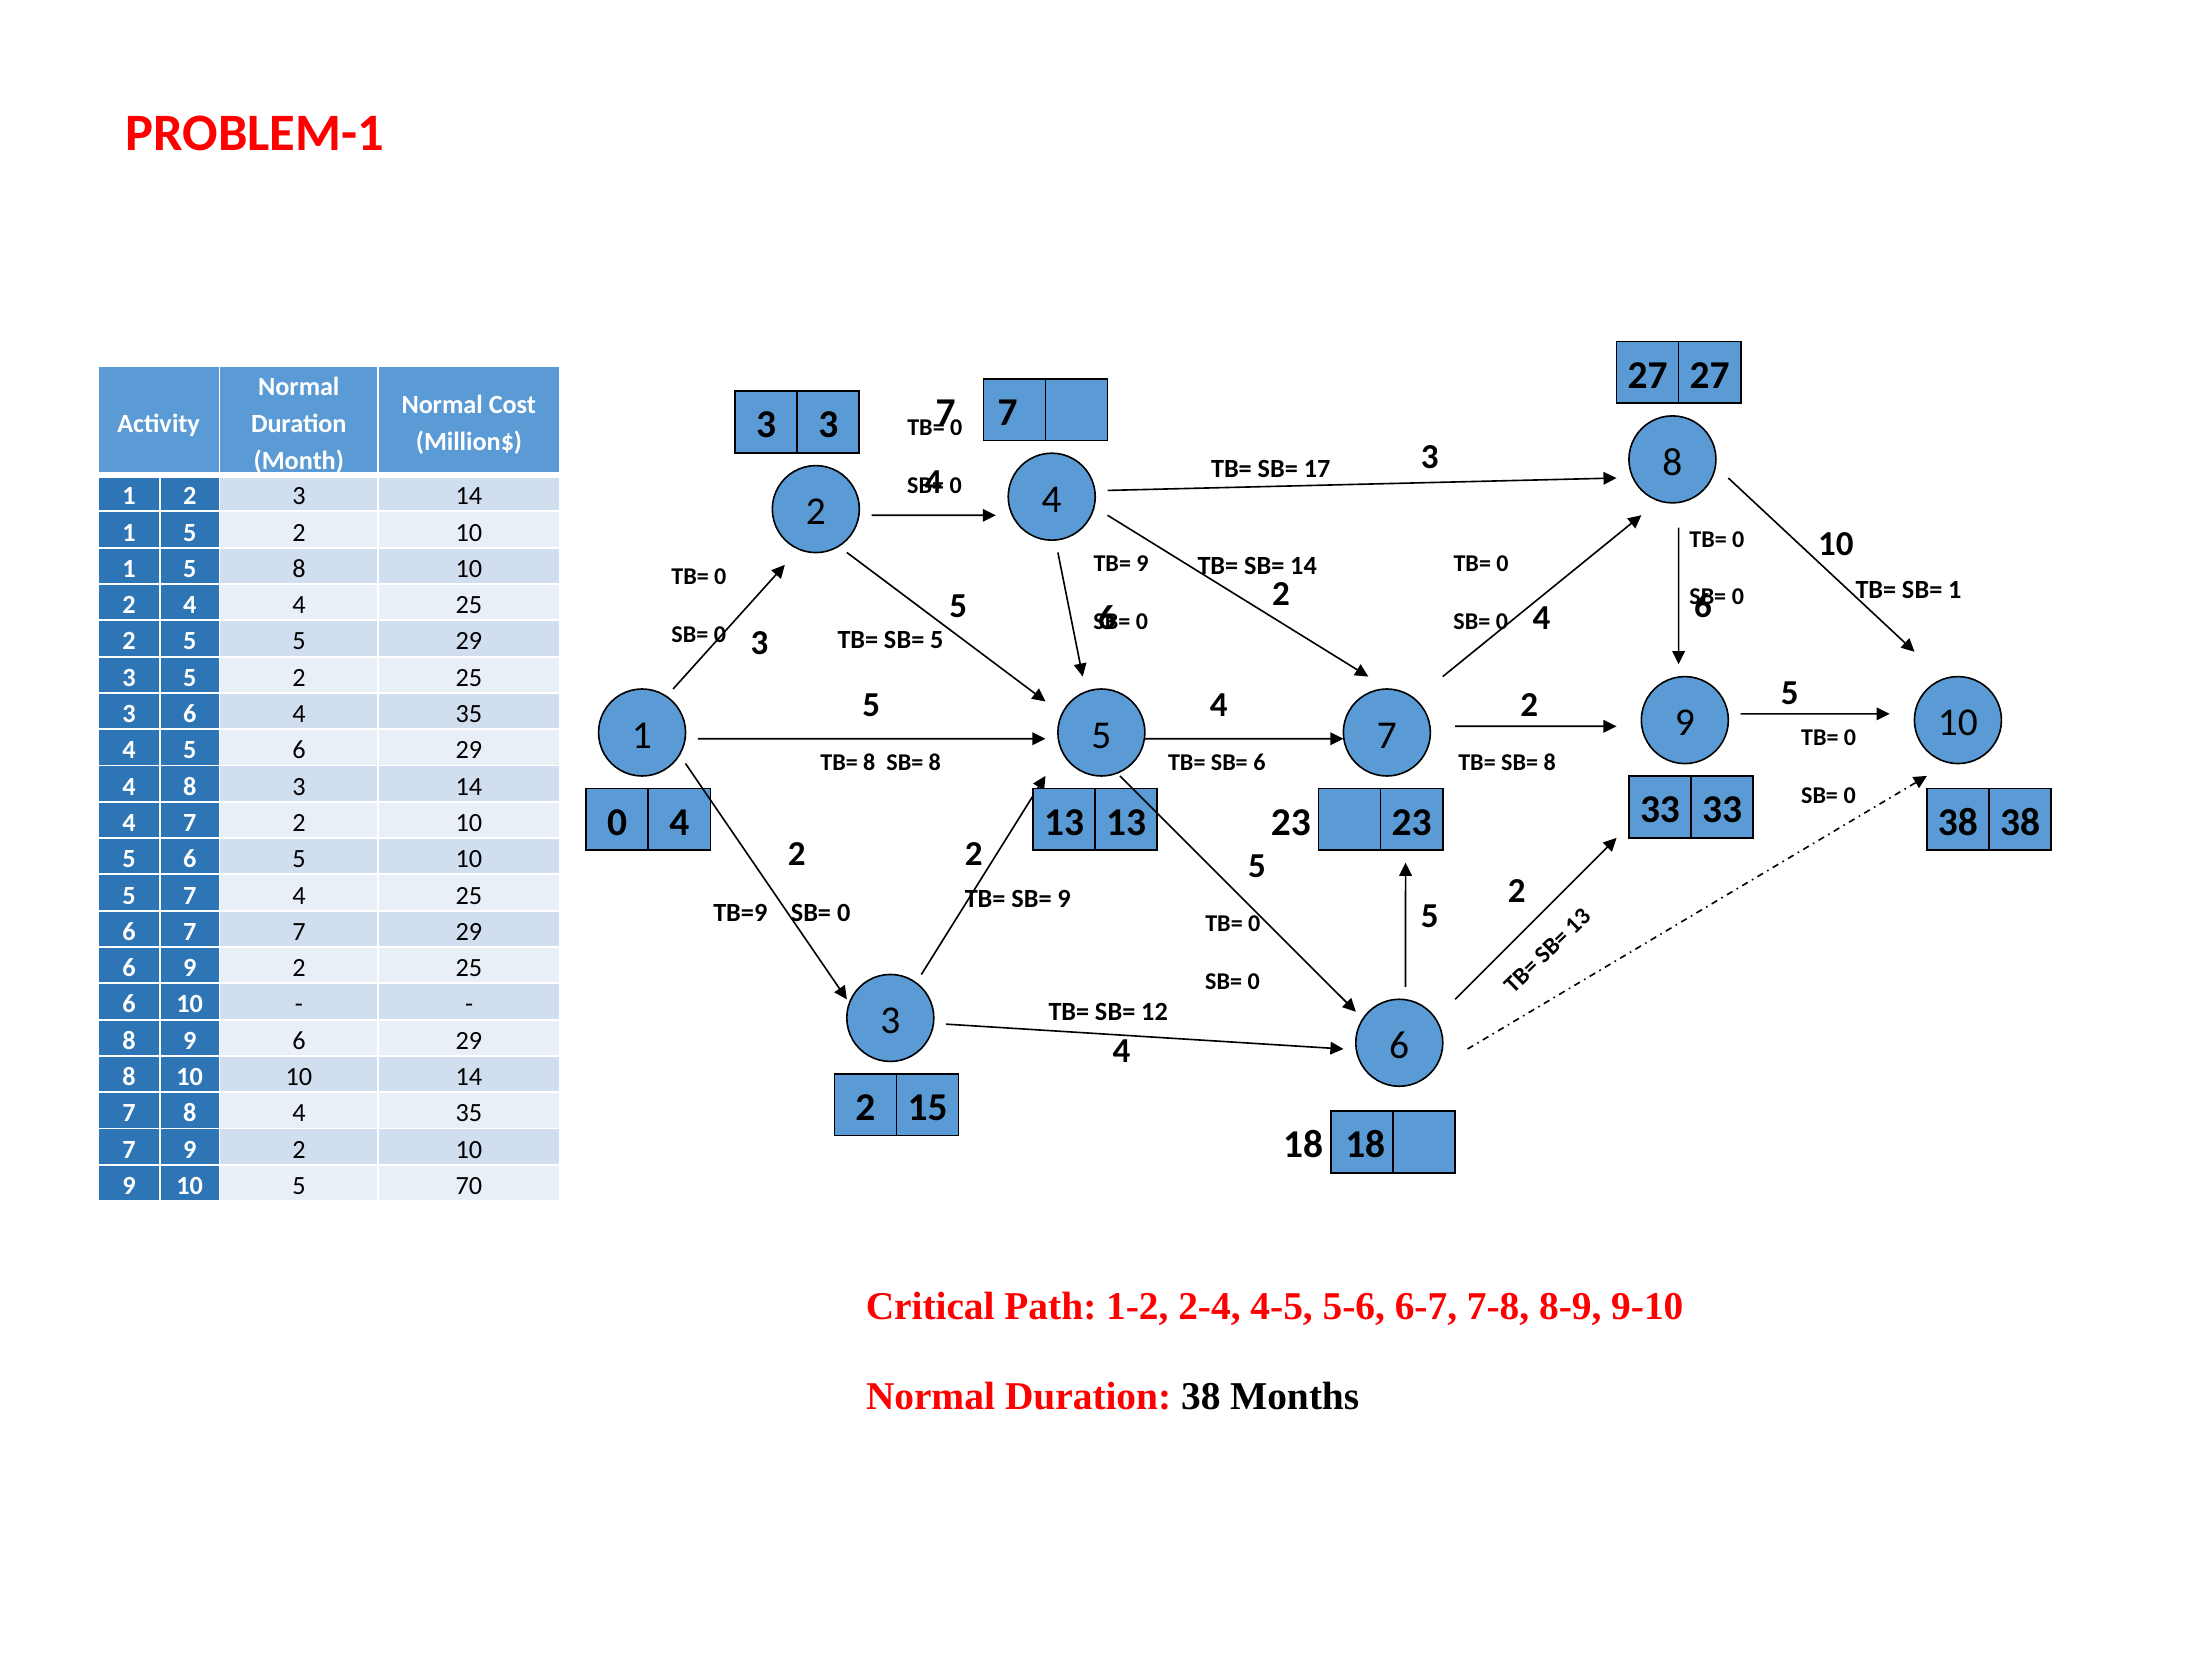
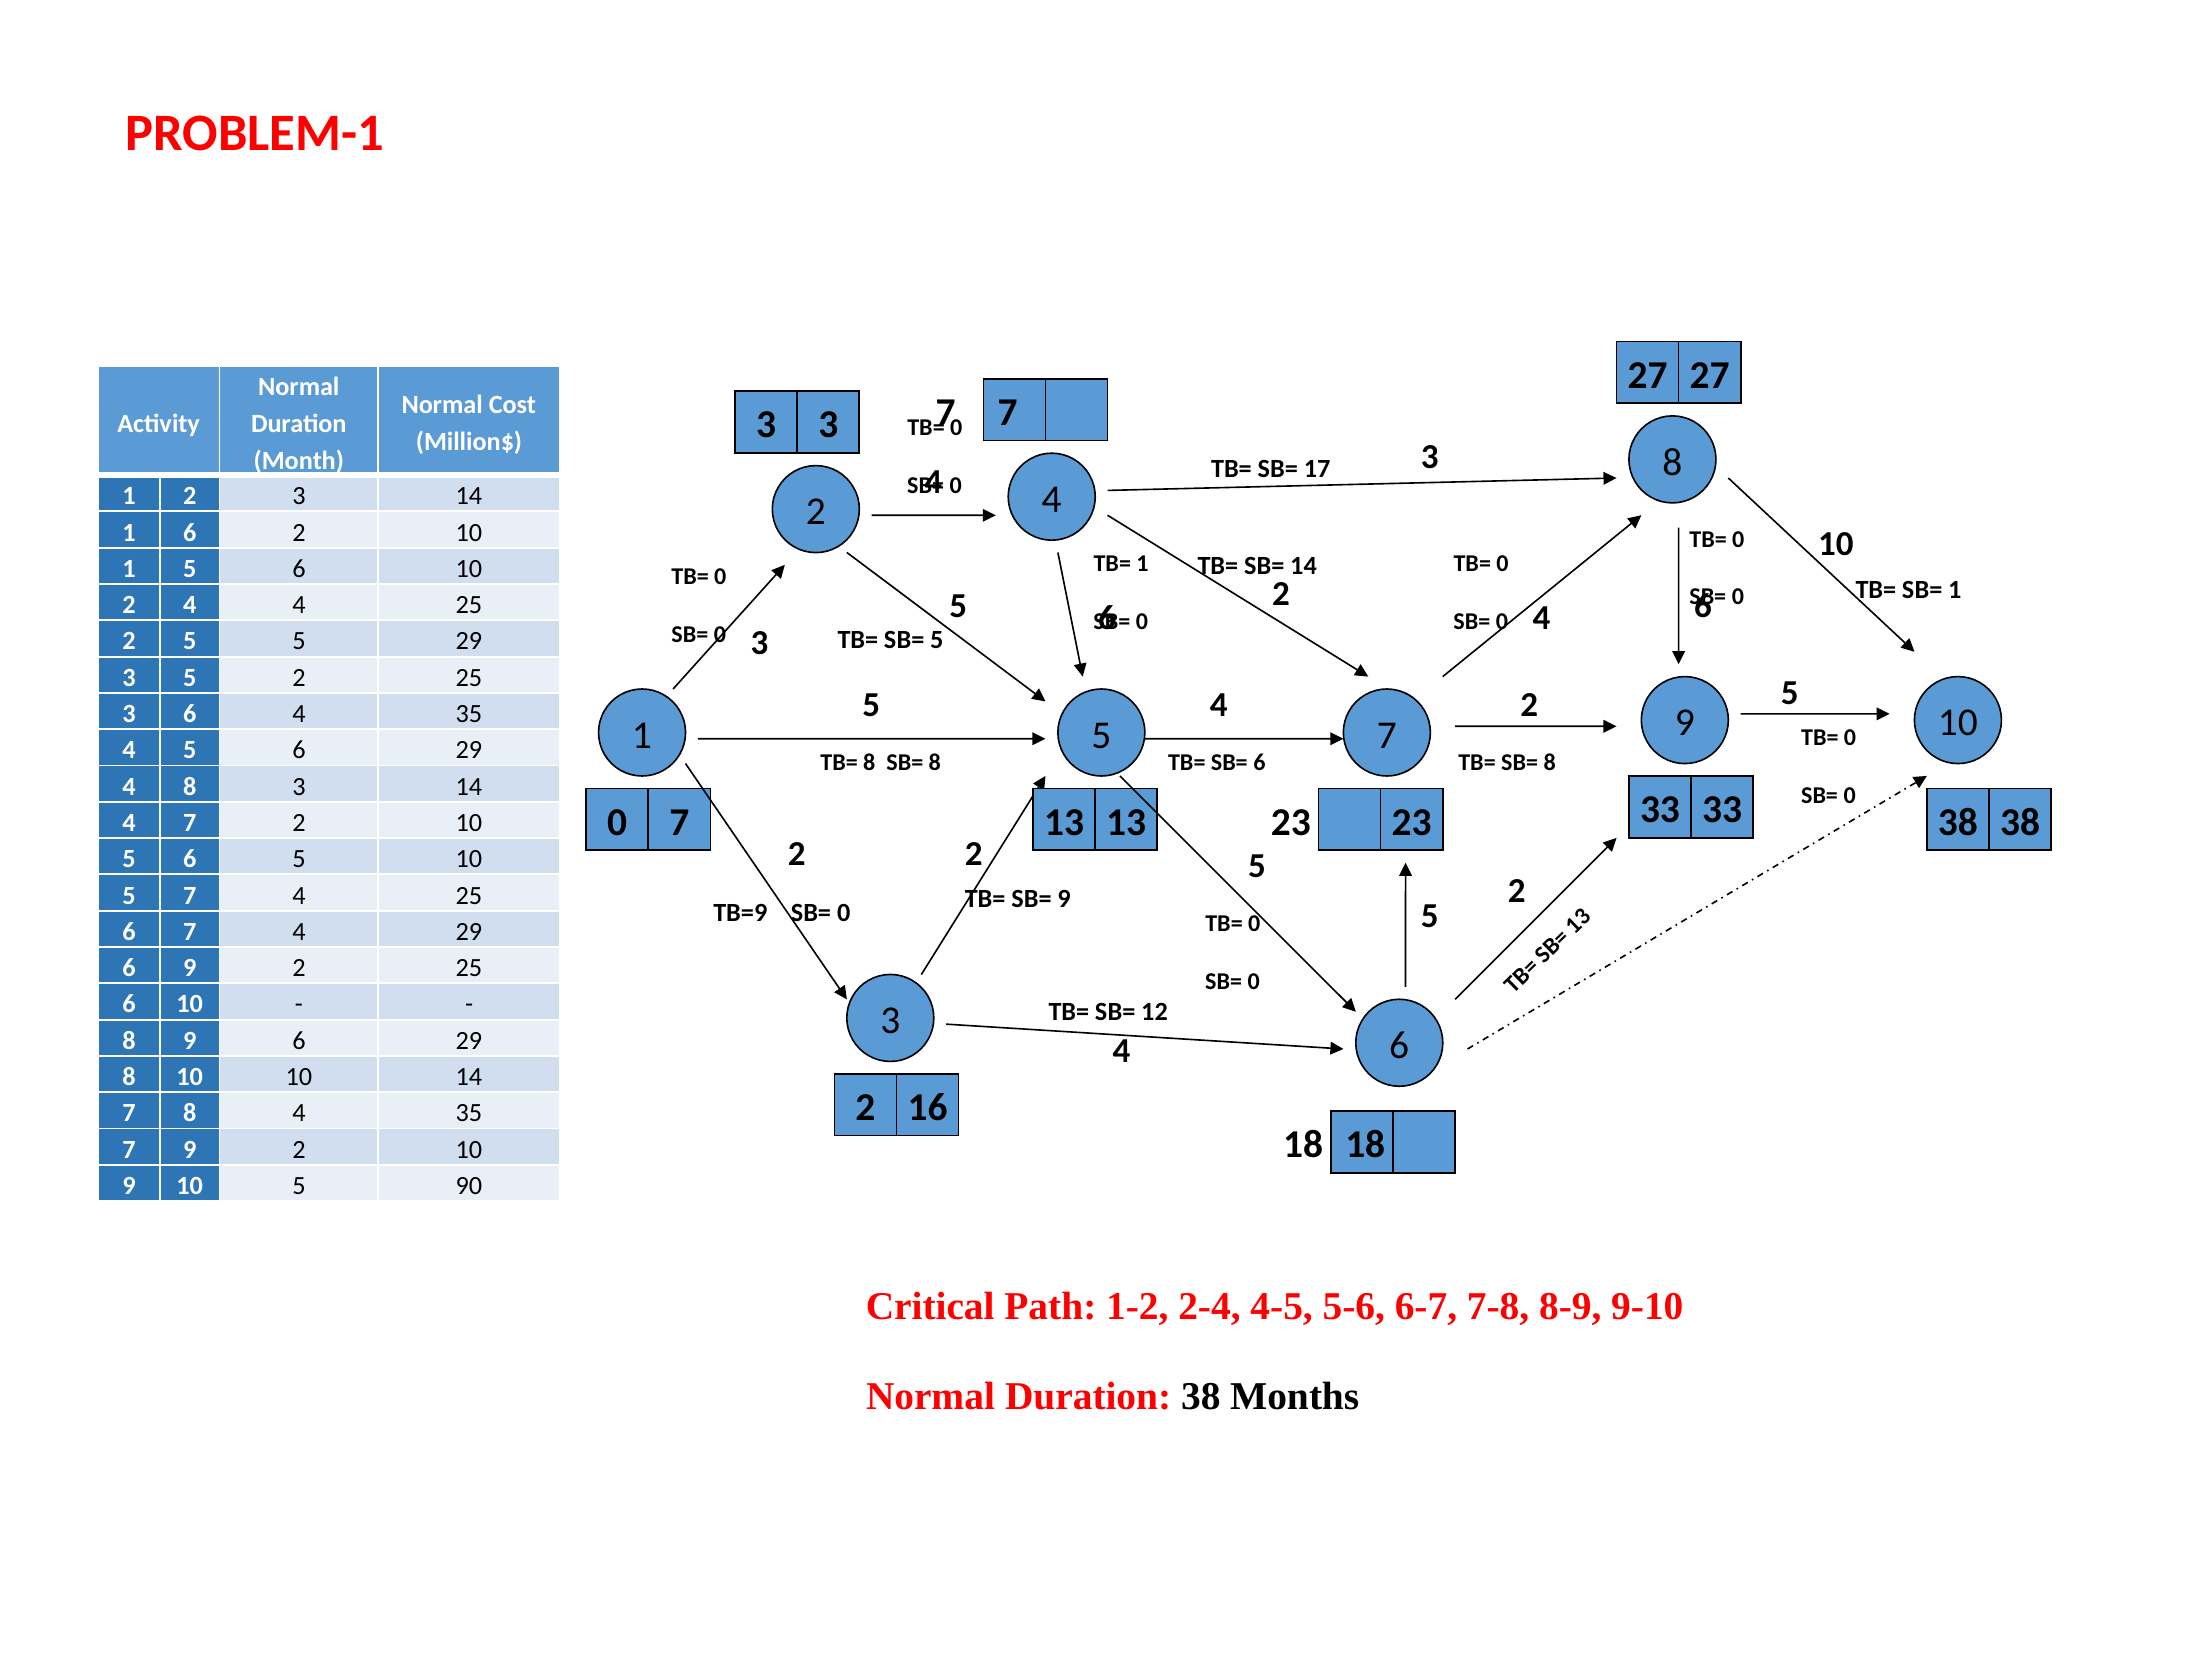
5: 5 -> 6 (190, 532)
TB= 9: 9 -> 1 (1142, 564)
1 5 8: 8 -> 6 (299, 569)
0 4: 4 -> 7 (679, 822)
6 7 7: 7 -> 4 (299, 932)
15: 15 -> 16 (928, 1108)
70: 70 -> 90 (469, 1186)
